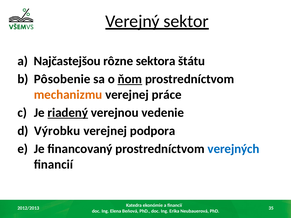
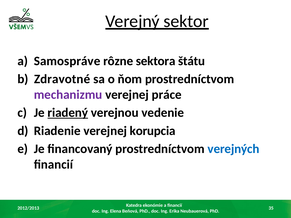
Najčastejšou: Najčastejšou -> Samospráve (67, 61)
Pôsobenie: Pôsobenie -> Zdravotné (62, 79)
ňom underline: present -> none (130, 79)
mechanizmu colour: orange -> purple (68, 95)
Výrobku: Výrobku -> Riadenie (57, 131)
podpora: podpora -> korupcia (153, 131)
